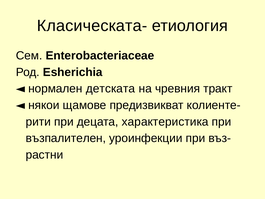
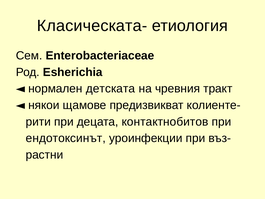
характеристика: характеристика -> контактнобитов (165, 122)
възпалителен: възпалителен -> ендотоксинът (66, 138)
